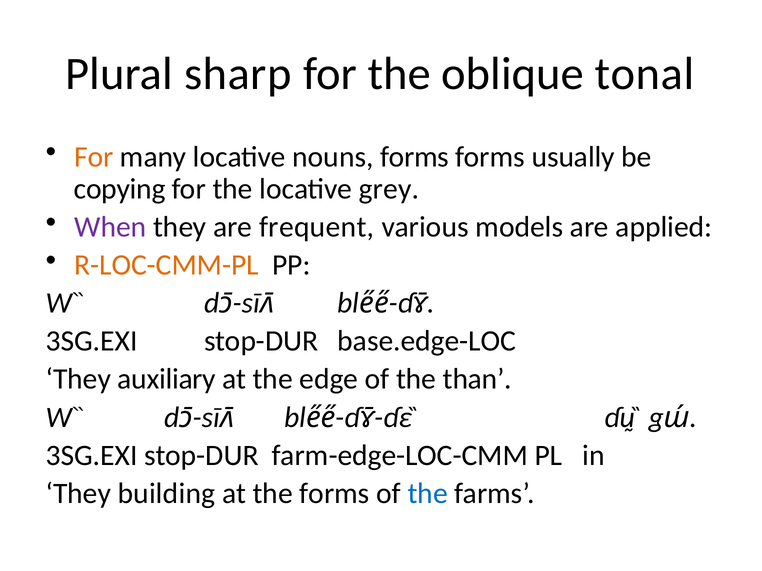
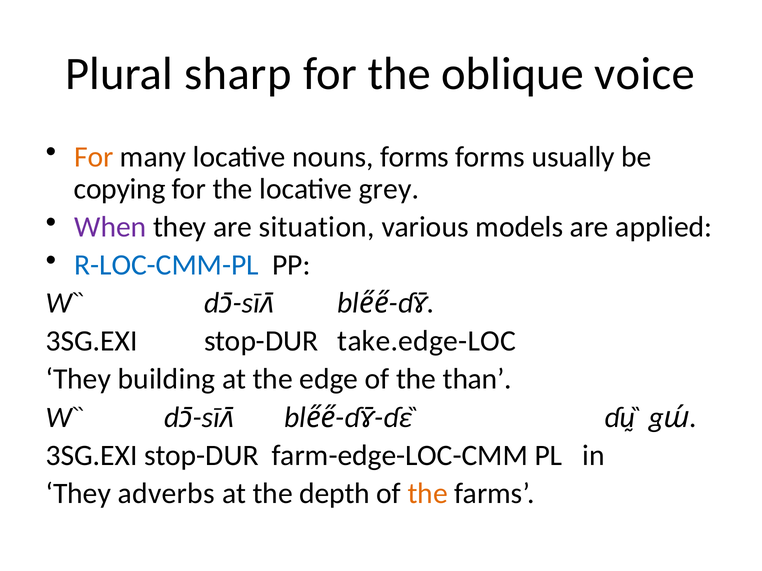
tonal: tonal -> voice (645, 74)
frequent: frequent -> situation (317, 227)
R-LOC-CMM-PL colour: orange -> blue (167, 265)
base.edge-LOC: base.edge-LOC -> take.edge-LOC (427, 341)
auxiliary: auxiliary -> building (166, 380)
building: building -> adverbs (166, 494)
the forms: forms -> depth (335, 494)
the colour: blue -> orange (428, 494)
